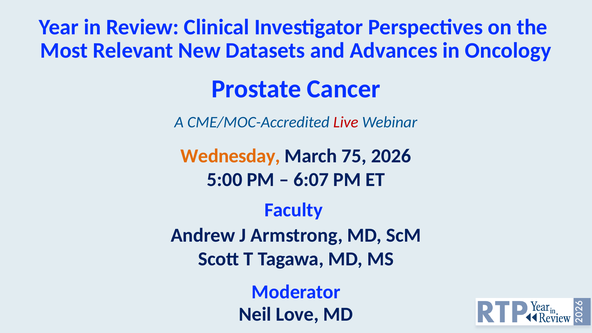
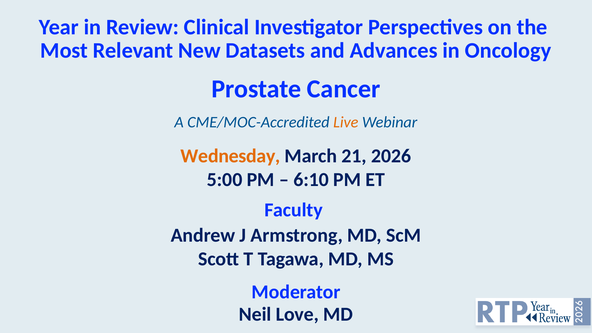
Live colour: red -> orange (346, 122)
75: 75 -> 21 (354, 156)
6:07: 6:07 -> 6:10 (311, 180)
